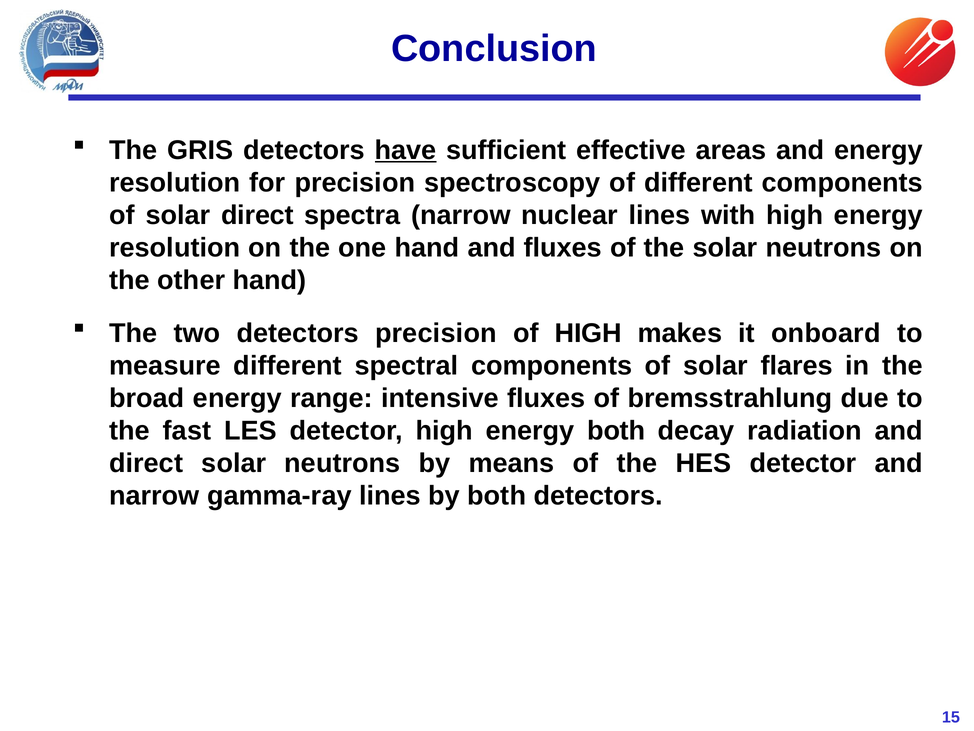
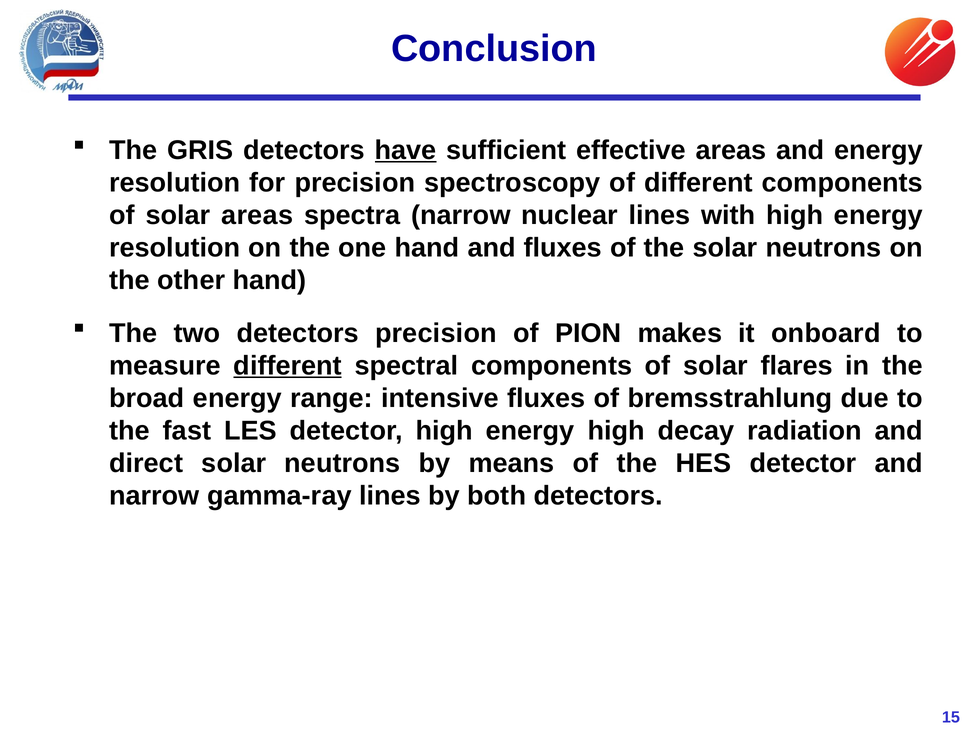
solar direct: direct -> areas (257, 215)
of HIGH: HIGH -> PION (588, 333)
different underline: none -> present (288, 365)
energy both: both -> high (616, 430)
